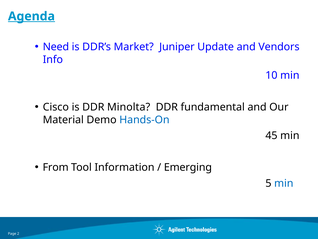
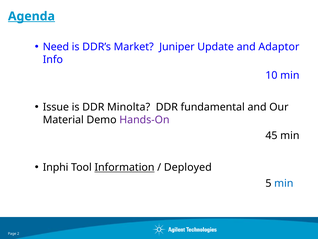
Vendors: Vendors -> Adaptor (279, 47)
Cisco: Cisco -> Issue (56, 107)
Hands-On colour: blue -> purple (144, 120)
From: From -> Inphi (56, 167)
Information underline: none -> present (124, 167)
Emerging: Emerging -> Deployed (188, 167)
